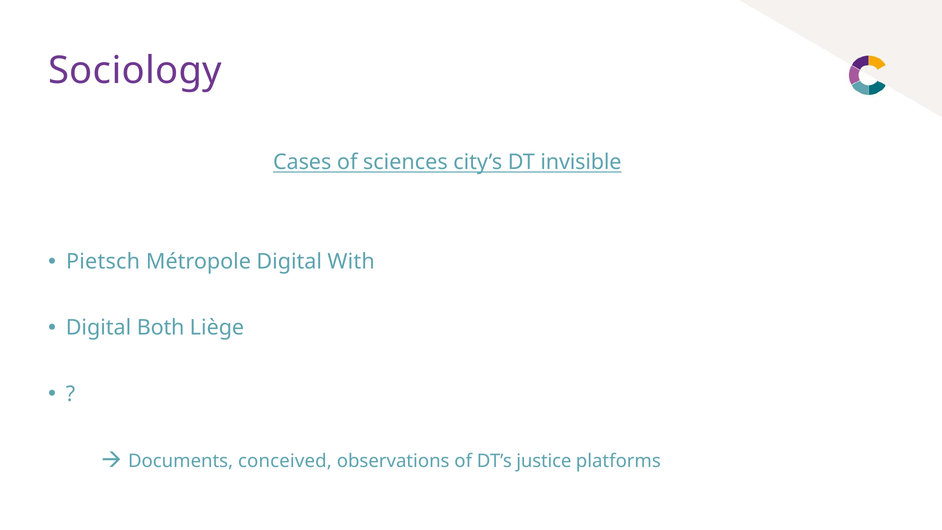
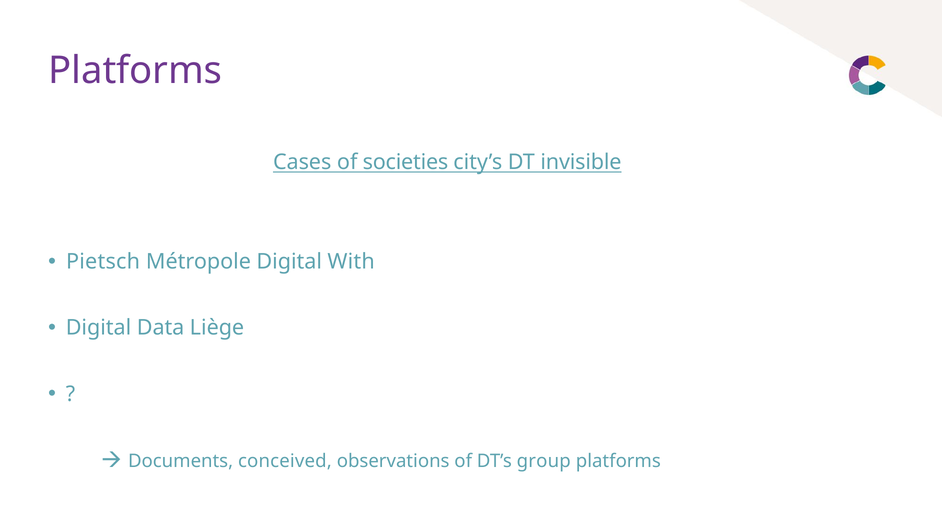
Sociology: Sociology -> Platforms (135, 71)
sciences: sciences -> societies (405, 162)
Both: Both -> Data (161, 328)
justice: justice -> group (544, 461)
